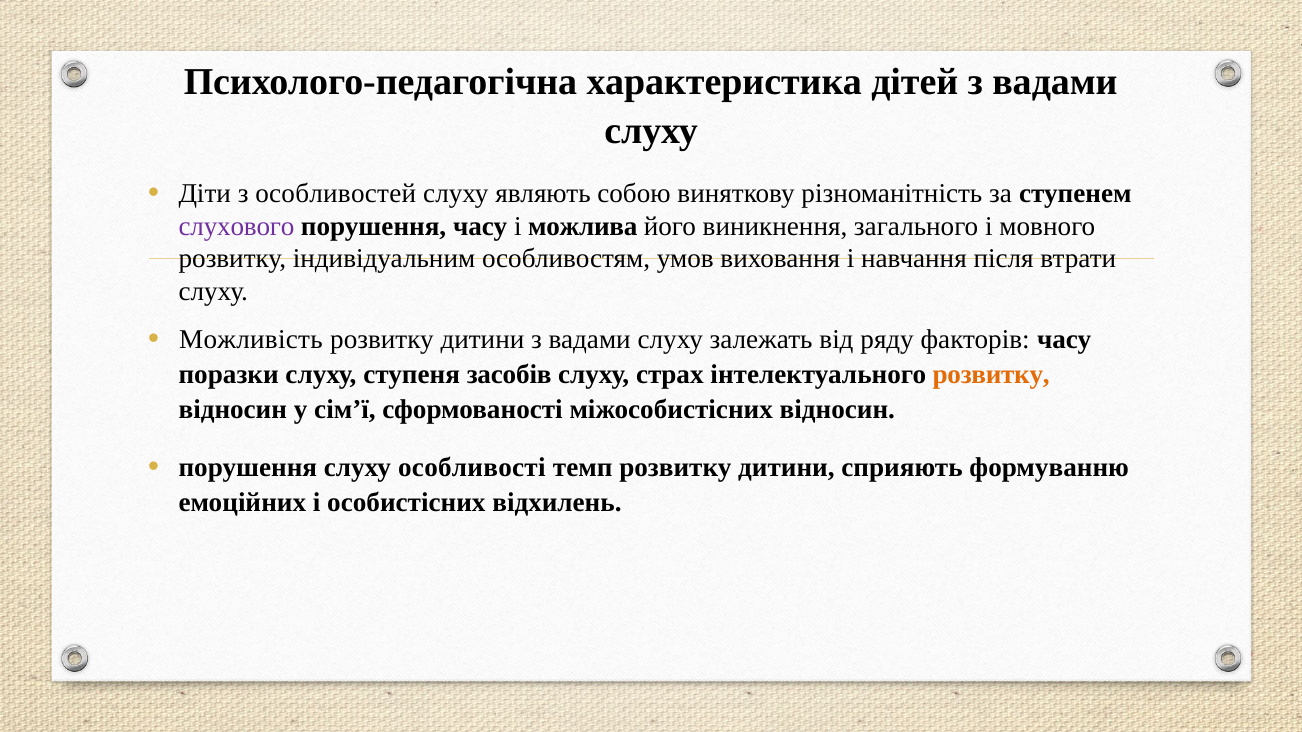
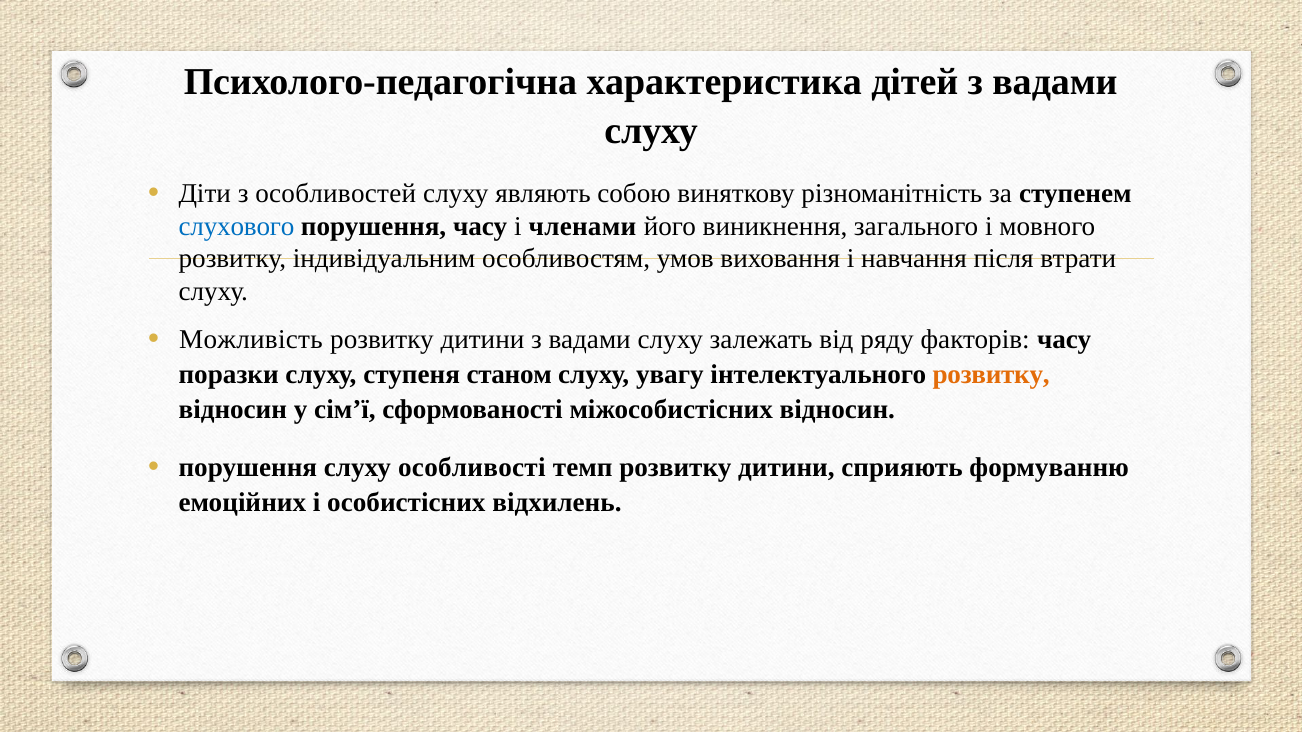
слухового colour: purple -> blue (237, 227)
можлива: можлива -> членами (582, 227)
засобів: засобів -> станом (509, 375)
страх: страх -> увагу (670, 375)
